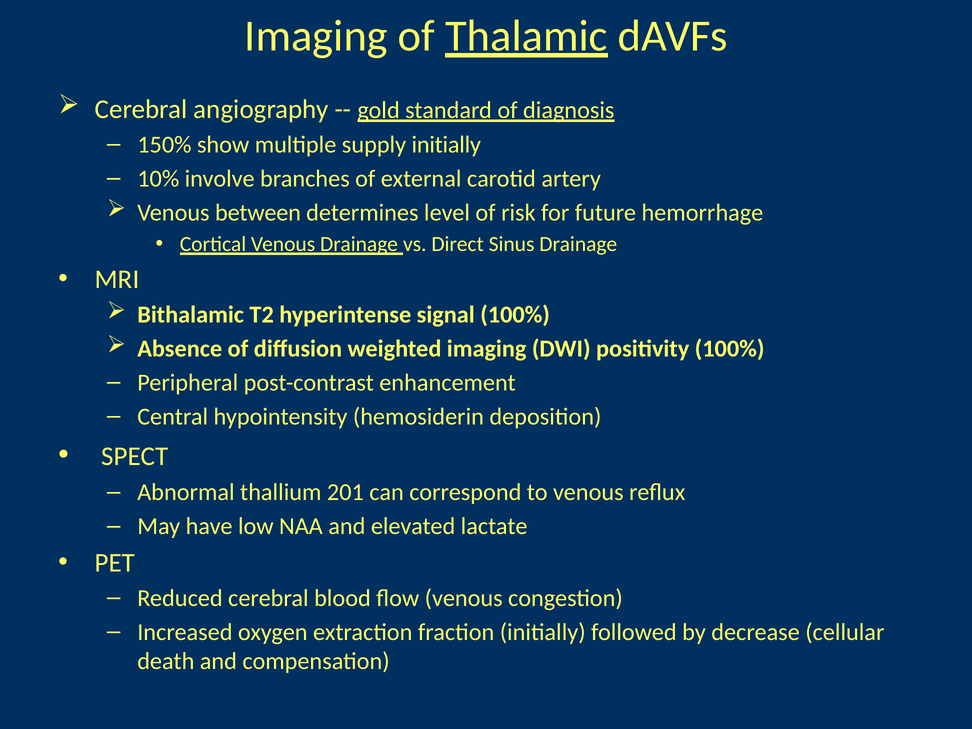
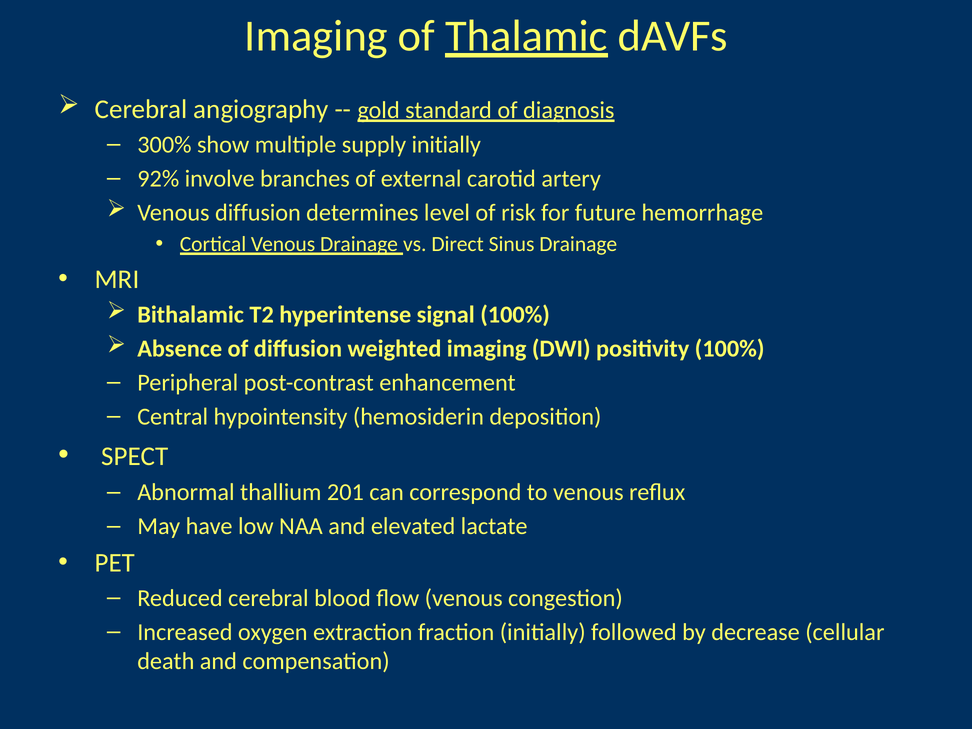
150%: 150% -> 300% (164, 145)
10%: 10% -> 92% (158, 179)
Venous between: between -> diffusion (258, 213)
